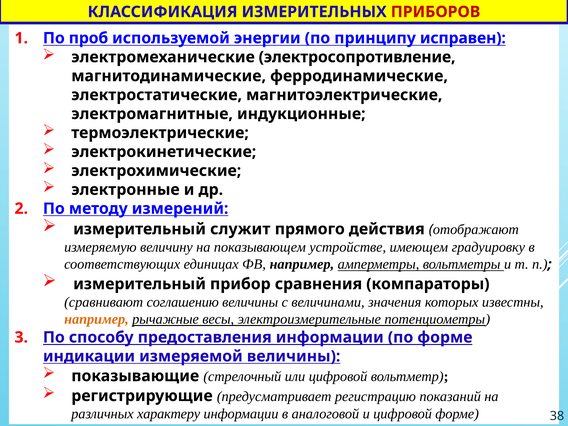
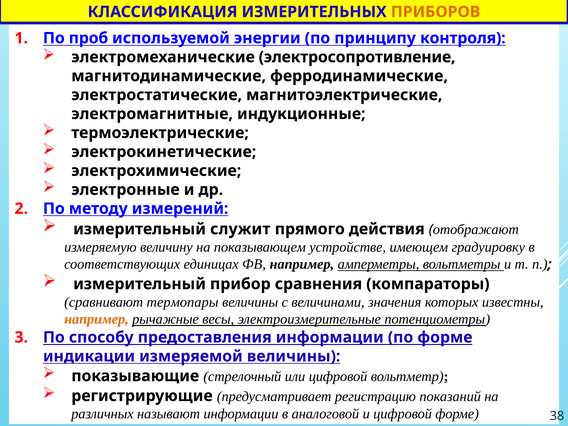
ПРИБОРОВ colour: red -> orange (435, 12)
исправен: исправен -> контроля (463, 38)
соглашению: соглашению -> термопары (183, 302)
характеру: характеру -> называют (169, 414)
